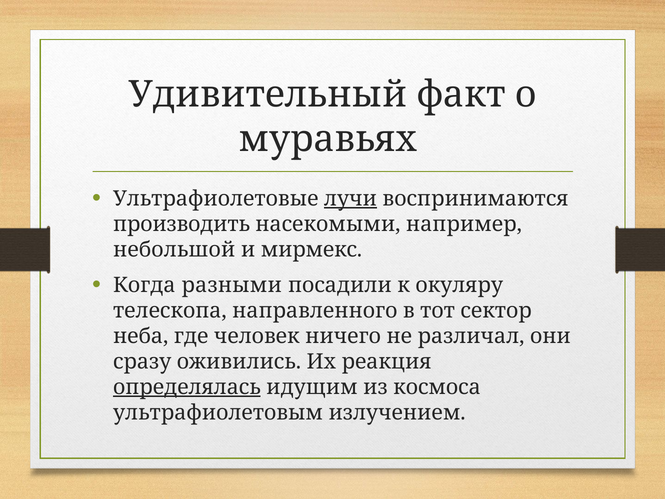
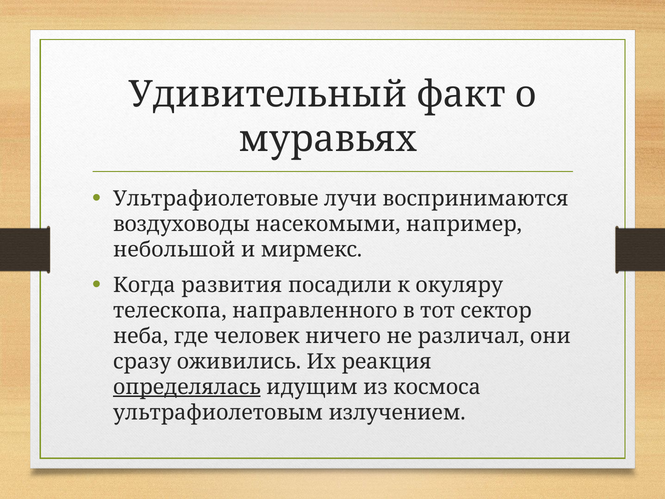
лучи underline: present -> none (350, 199)
производить: производить -> воздуховоды (181, 224)
разными: разными -> развития (232, 285)
